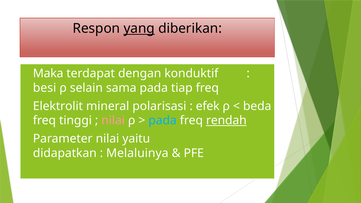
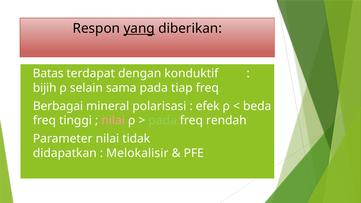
Maka: Maka -> Batas (48, 73)
besi: besi -> bijih (45, 88)
Elektrolit: Elektrolit -> Berbagai (58, 106)
pada colour: light blue -> light green (163, 121)
rendah underline: present -> none (226, 121)
yaitu: yaitu -> tidak (136, 139)
Melaluinya: Melaluinya -> Melokalisir (137, 153)
